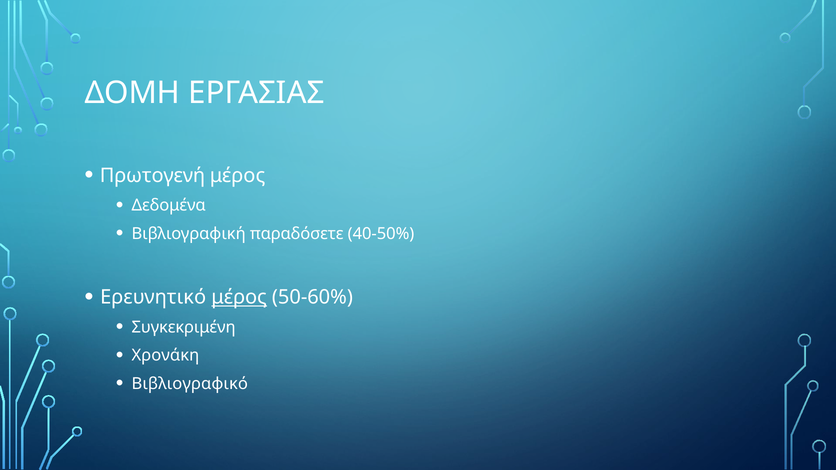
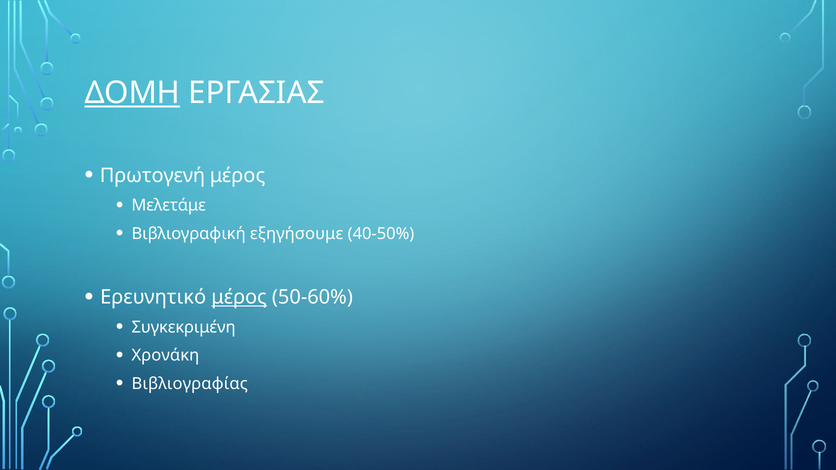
ΔΟΜΗ underline: none -> present (132, 93)
Δεδομένα: Δεδομένα -> Μελετάμε (169, 206)
παραδόσετε: παραδόσετε -> εξηγήσουμε (297, 234)
Βιβλιογραφικό: Βιβλιογραφικό -> Βιβλιογραφίας (190, 384)
